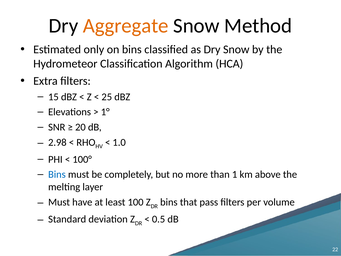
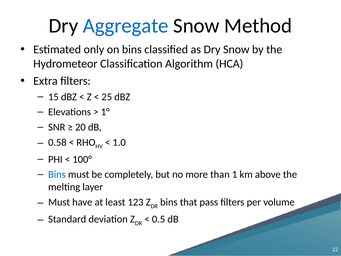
Aggregate colour: orange -> blue (126, 26)
2.98: 2.98 -> 0.58 (57, 142)
100: 100 -> 123 (136, 202)
